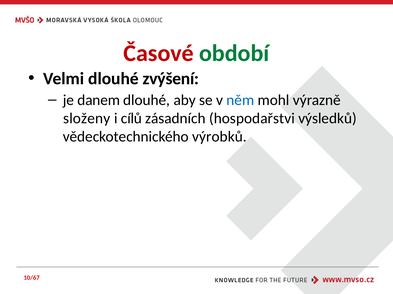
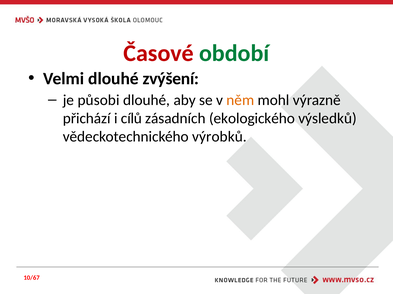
danem: danem -> působi (99, 100)
něm colour: blue -> orange (240, 100)
složeny: složeny -> přichází (87, 119)
hospodařstvi: hospodařstvi -> ekologického (252, 119)
